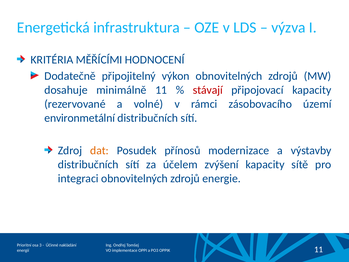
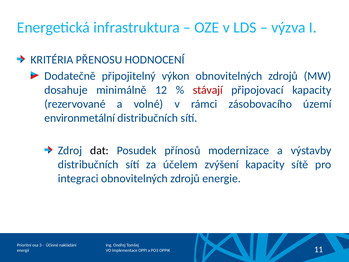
MĚŘÍCÍMI: MĚŘÍCÍMI -> PŘENOSU (99, 60)
minimálně 11: 11 -> 12 (161, 90)
dat colour: orange -> black (100, 150)
